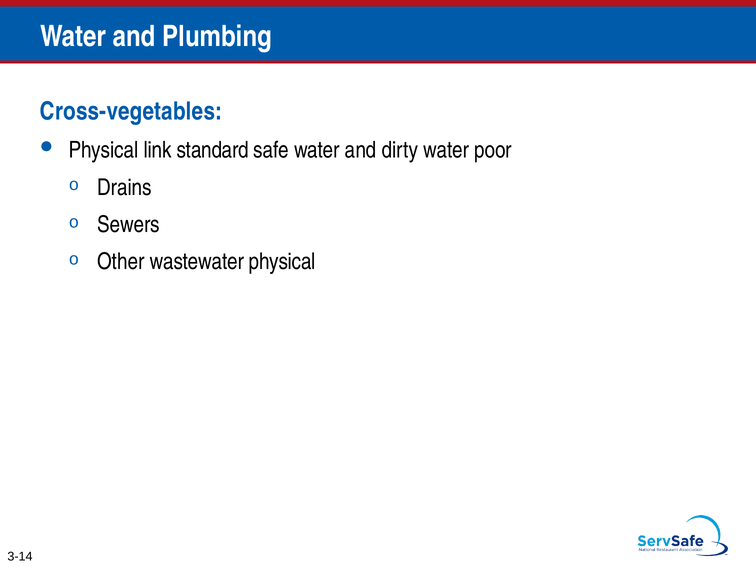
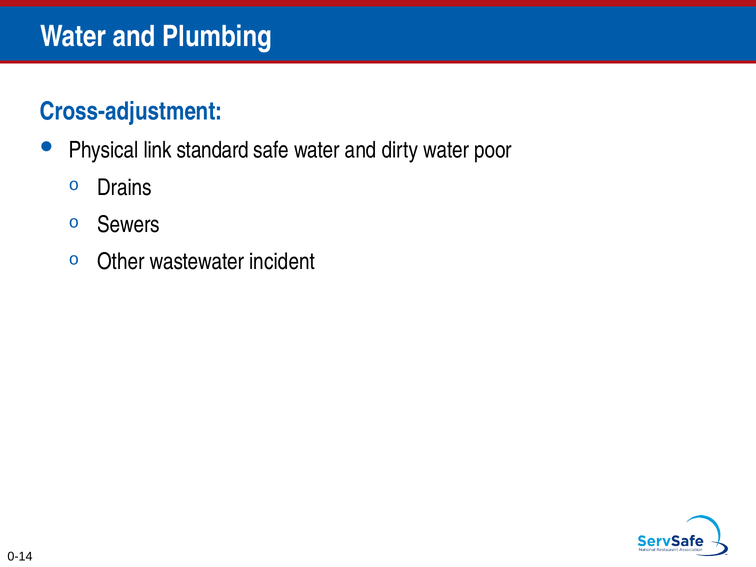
Cross-vegetables: Cross-vegetables -> Cross-adjustment (131, 112)
wastewater physical: physical -> incident (282, 262)
3-14: 3-14 -> 0-14 (20, 557)
